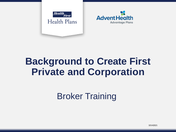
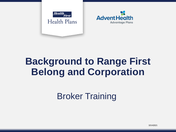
Create: Create -> Range (112, 61)
Private: Private -> Belong (48, 72)
